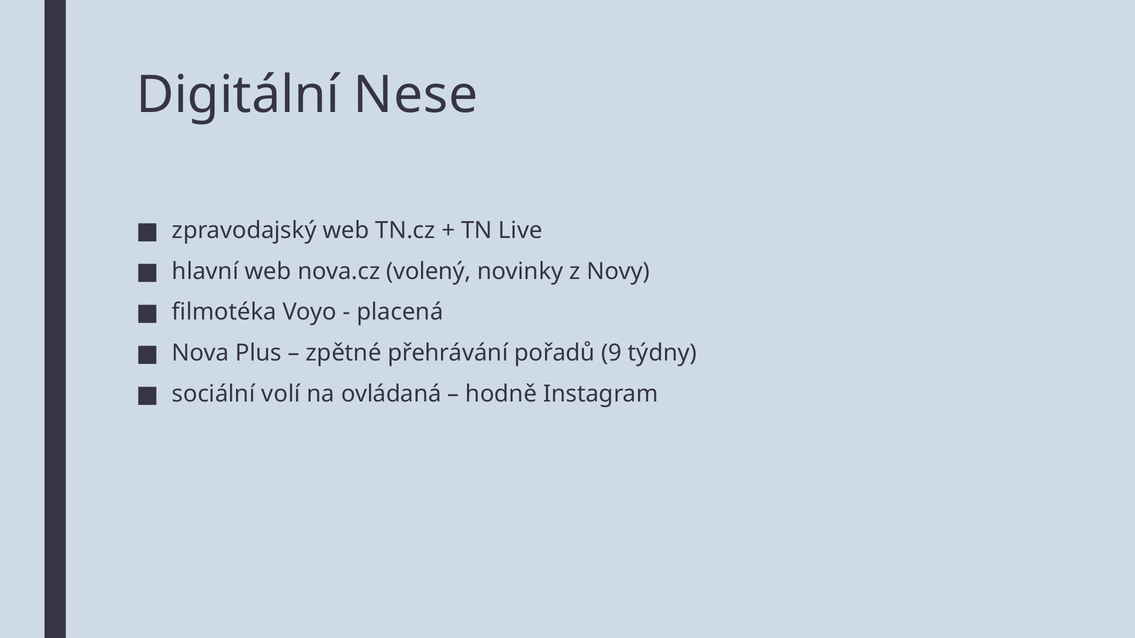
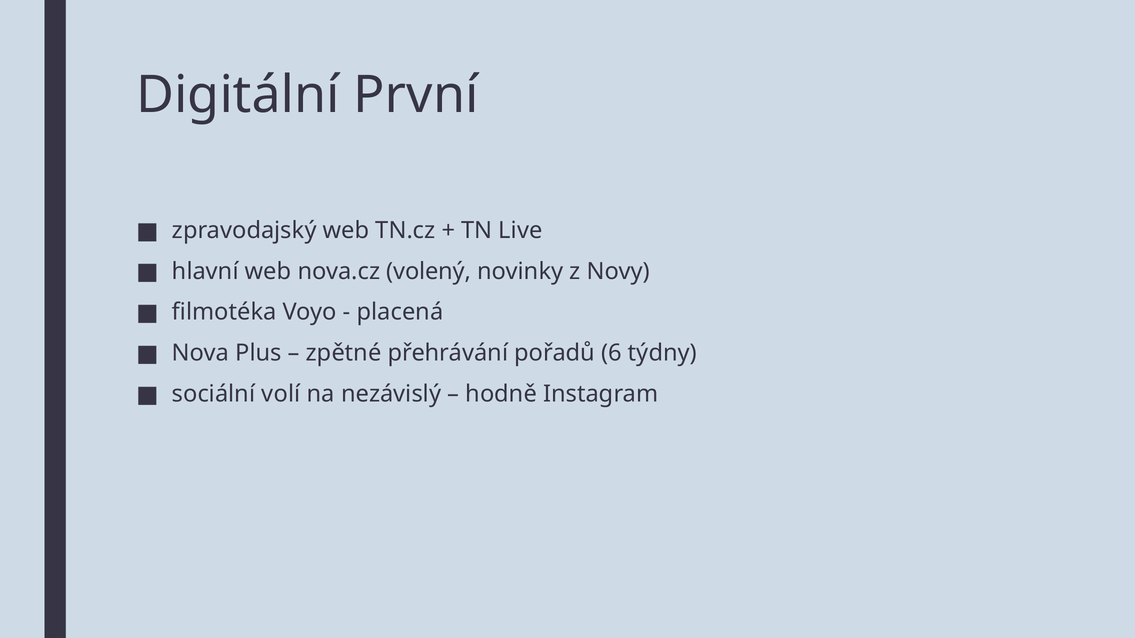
Nese: Nese -> První (416, 95)
9: 9 -> 6 (611, 353)
ovládaná: ovládaná -> nezávislý (391, 394)
